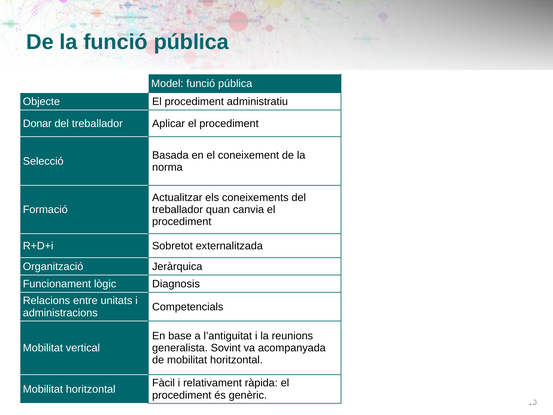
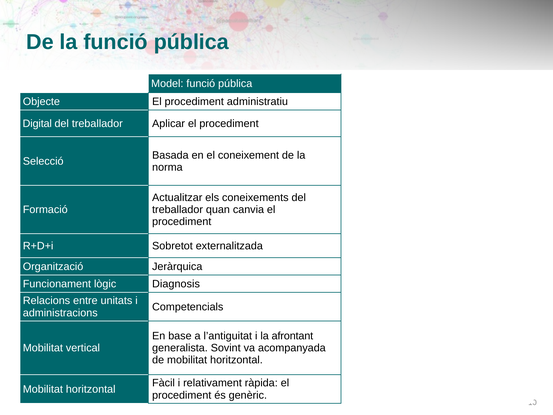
Donar: Donar -> Digital (37, 123)
reunions: reunions -> afrontant (292, 336)
